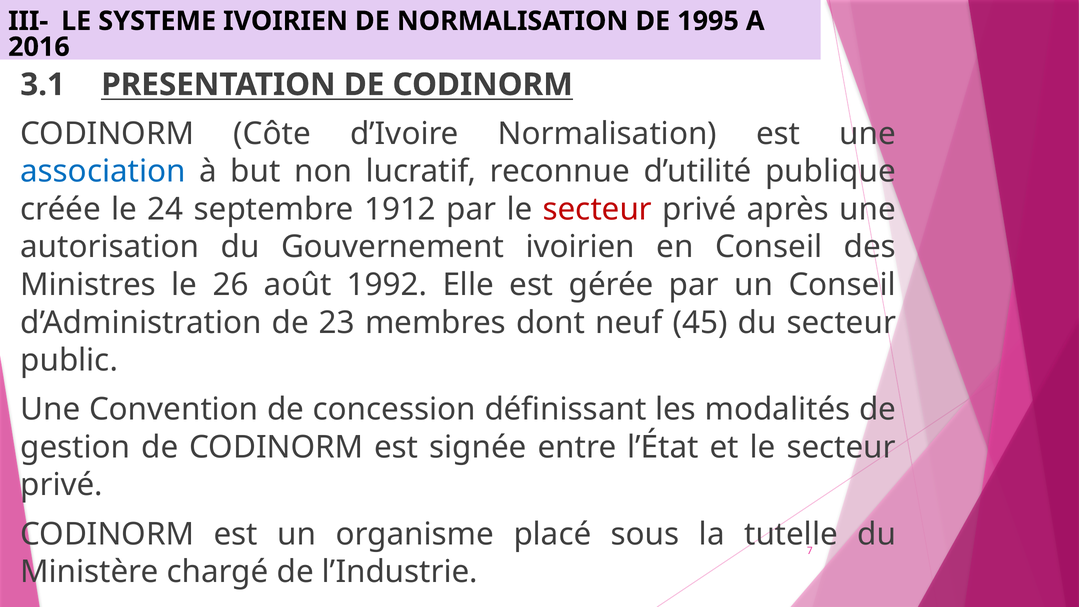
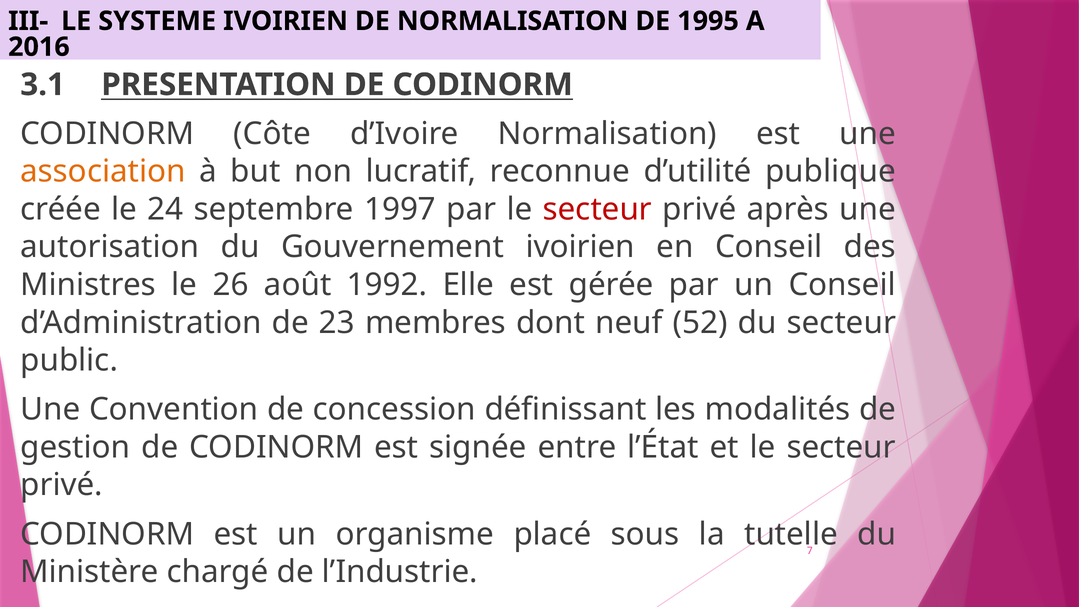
association colour: blue -> orange (103, 172)
1912: 1912 -> 1997 (400, 209)
45: 45 -> 52 (700, 323)
